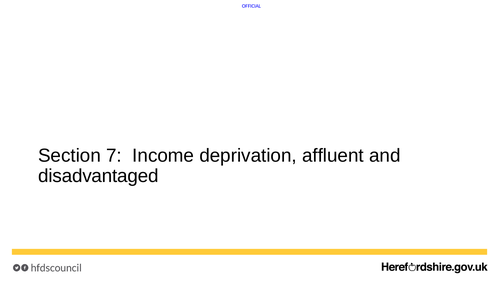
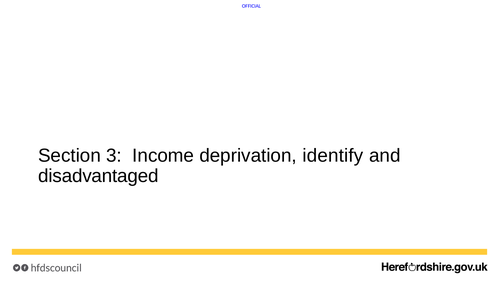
7: 7 -> 3 (114, 156)
affluent: affluent -> identify (333, 156)
